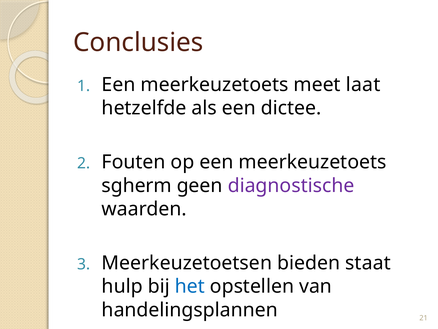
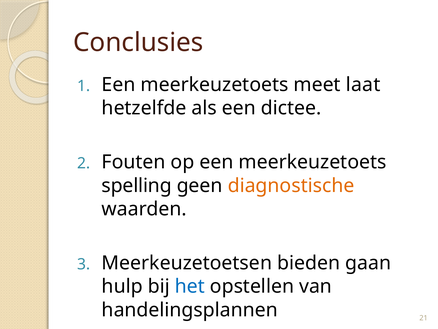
sgherm: sgherm -> spelling (137, 185)
diagnostische colour: purple -> orange (291, 185)
staat: staat -> gaan (368, 263)
